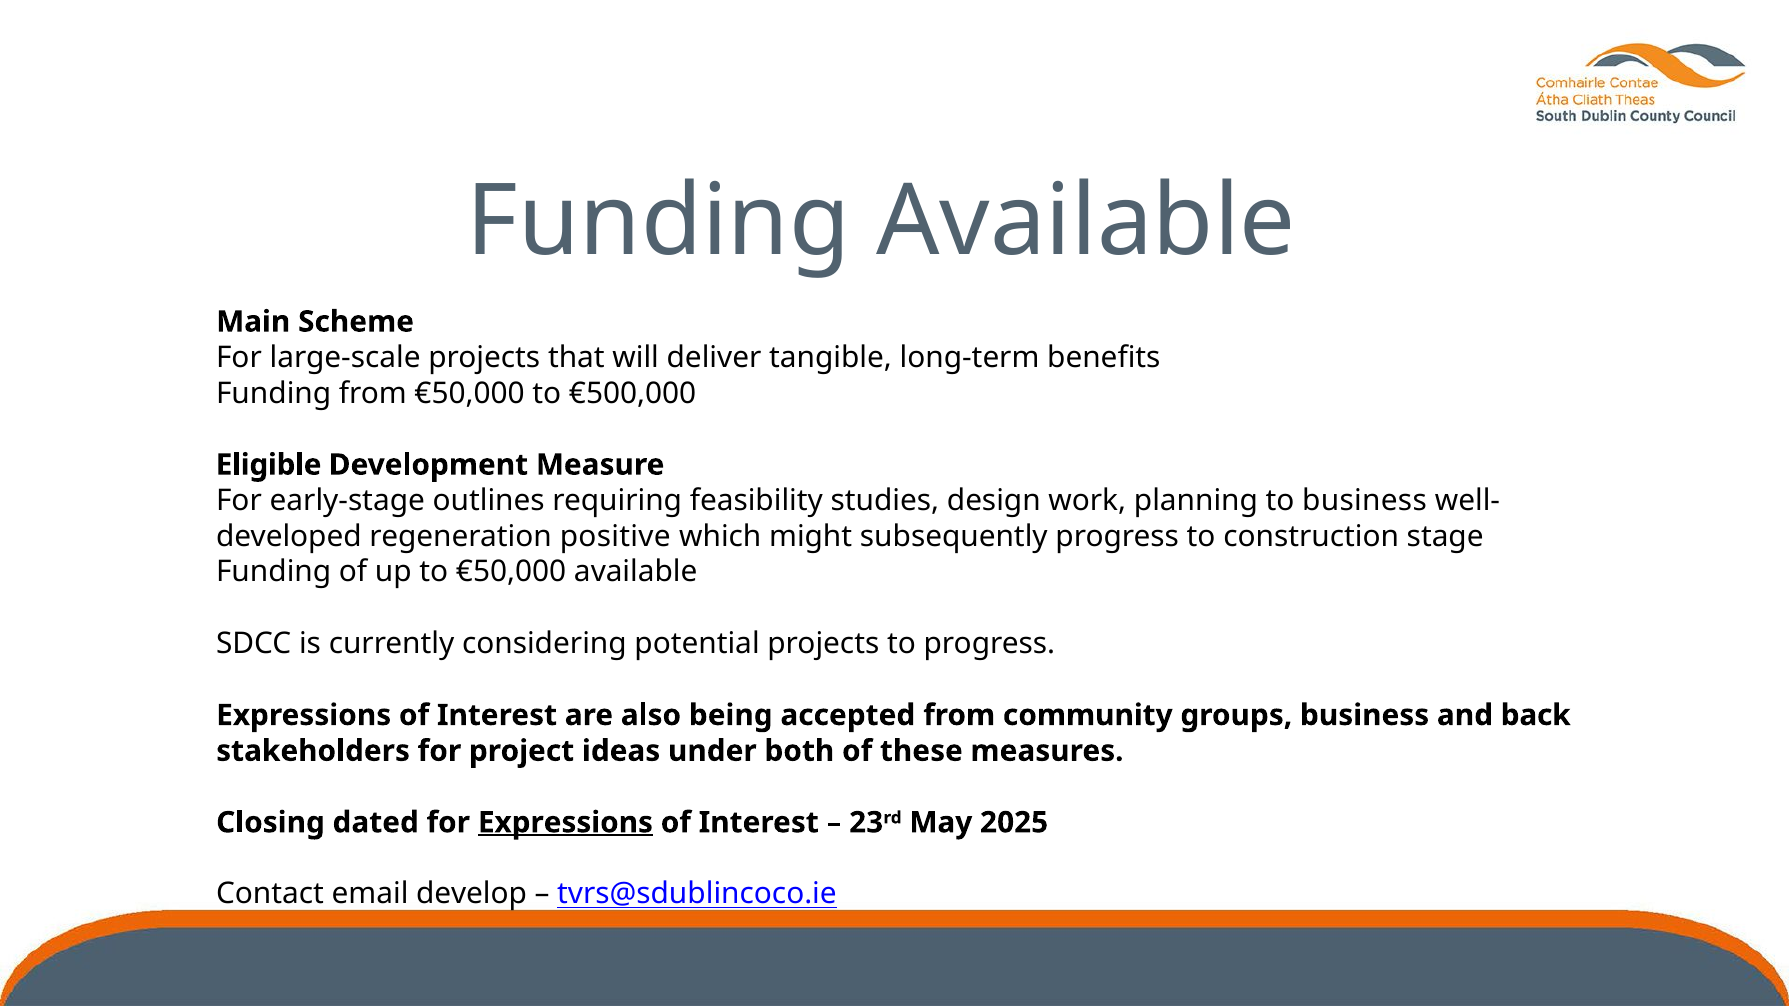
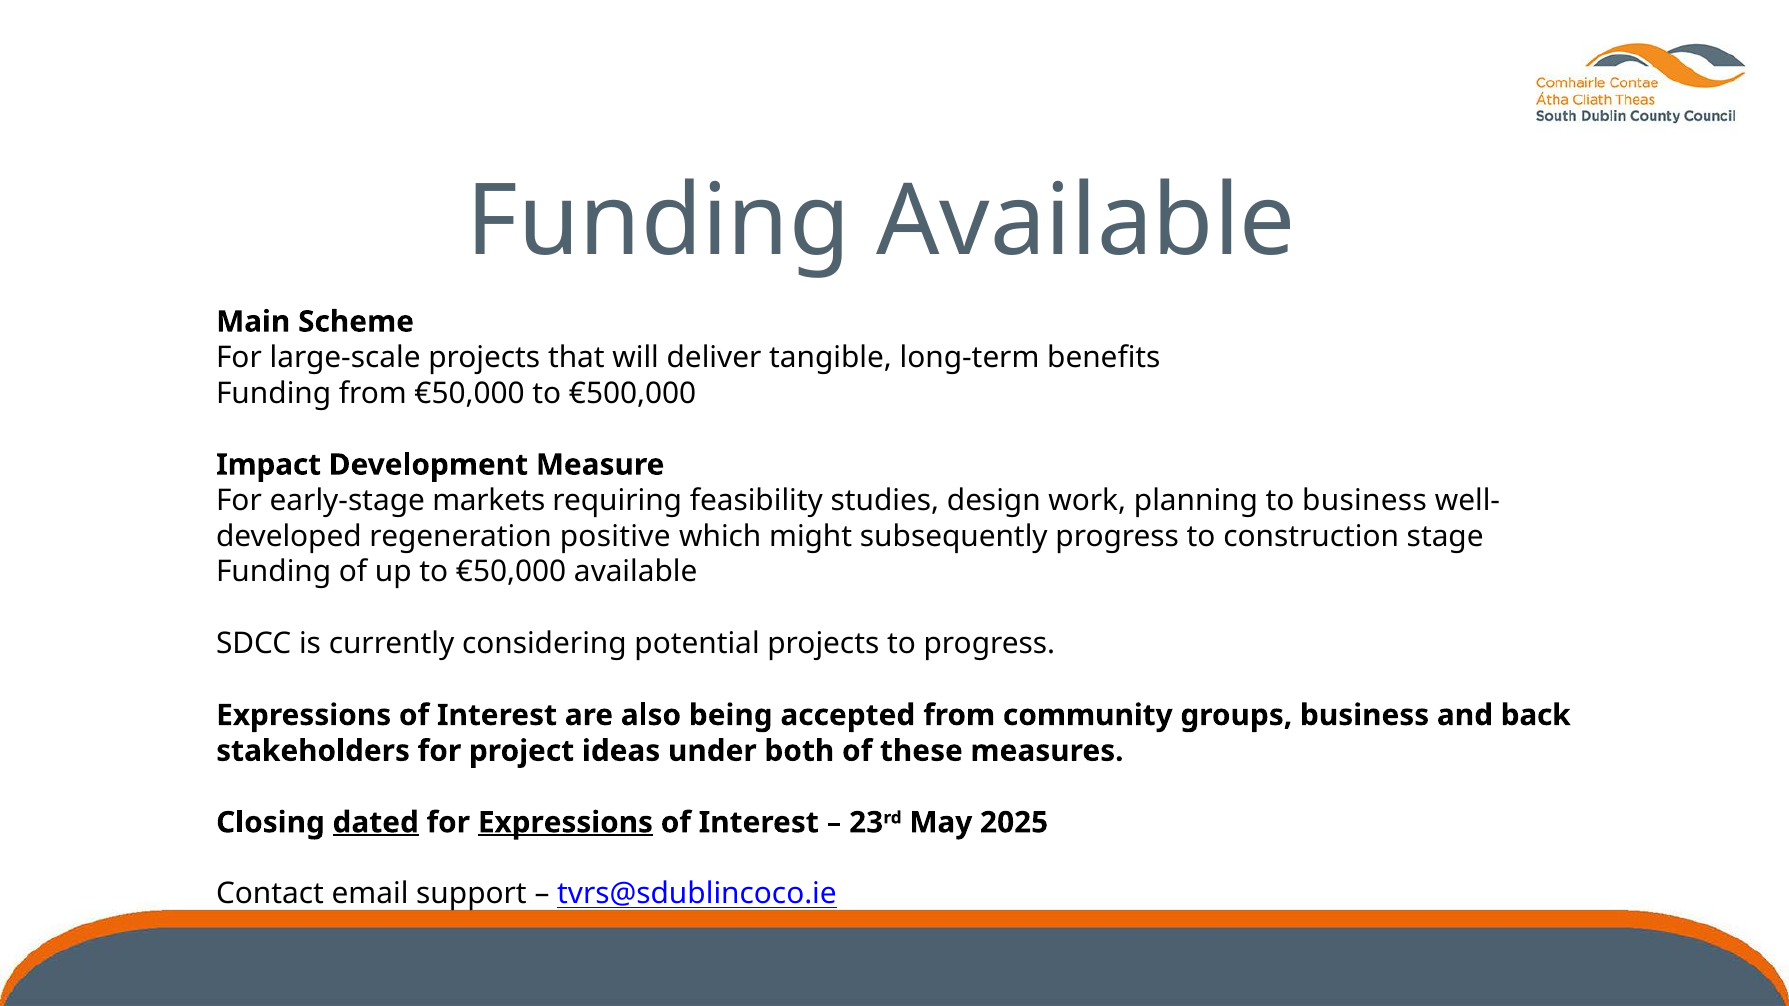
Eligible: Eligible -> Impact (269, 465)
outlines: outlines -> markets (489, 501)
dated underline: none -> present (376, 823)
develop: develop -> support (471, 894)
